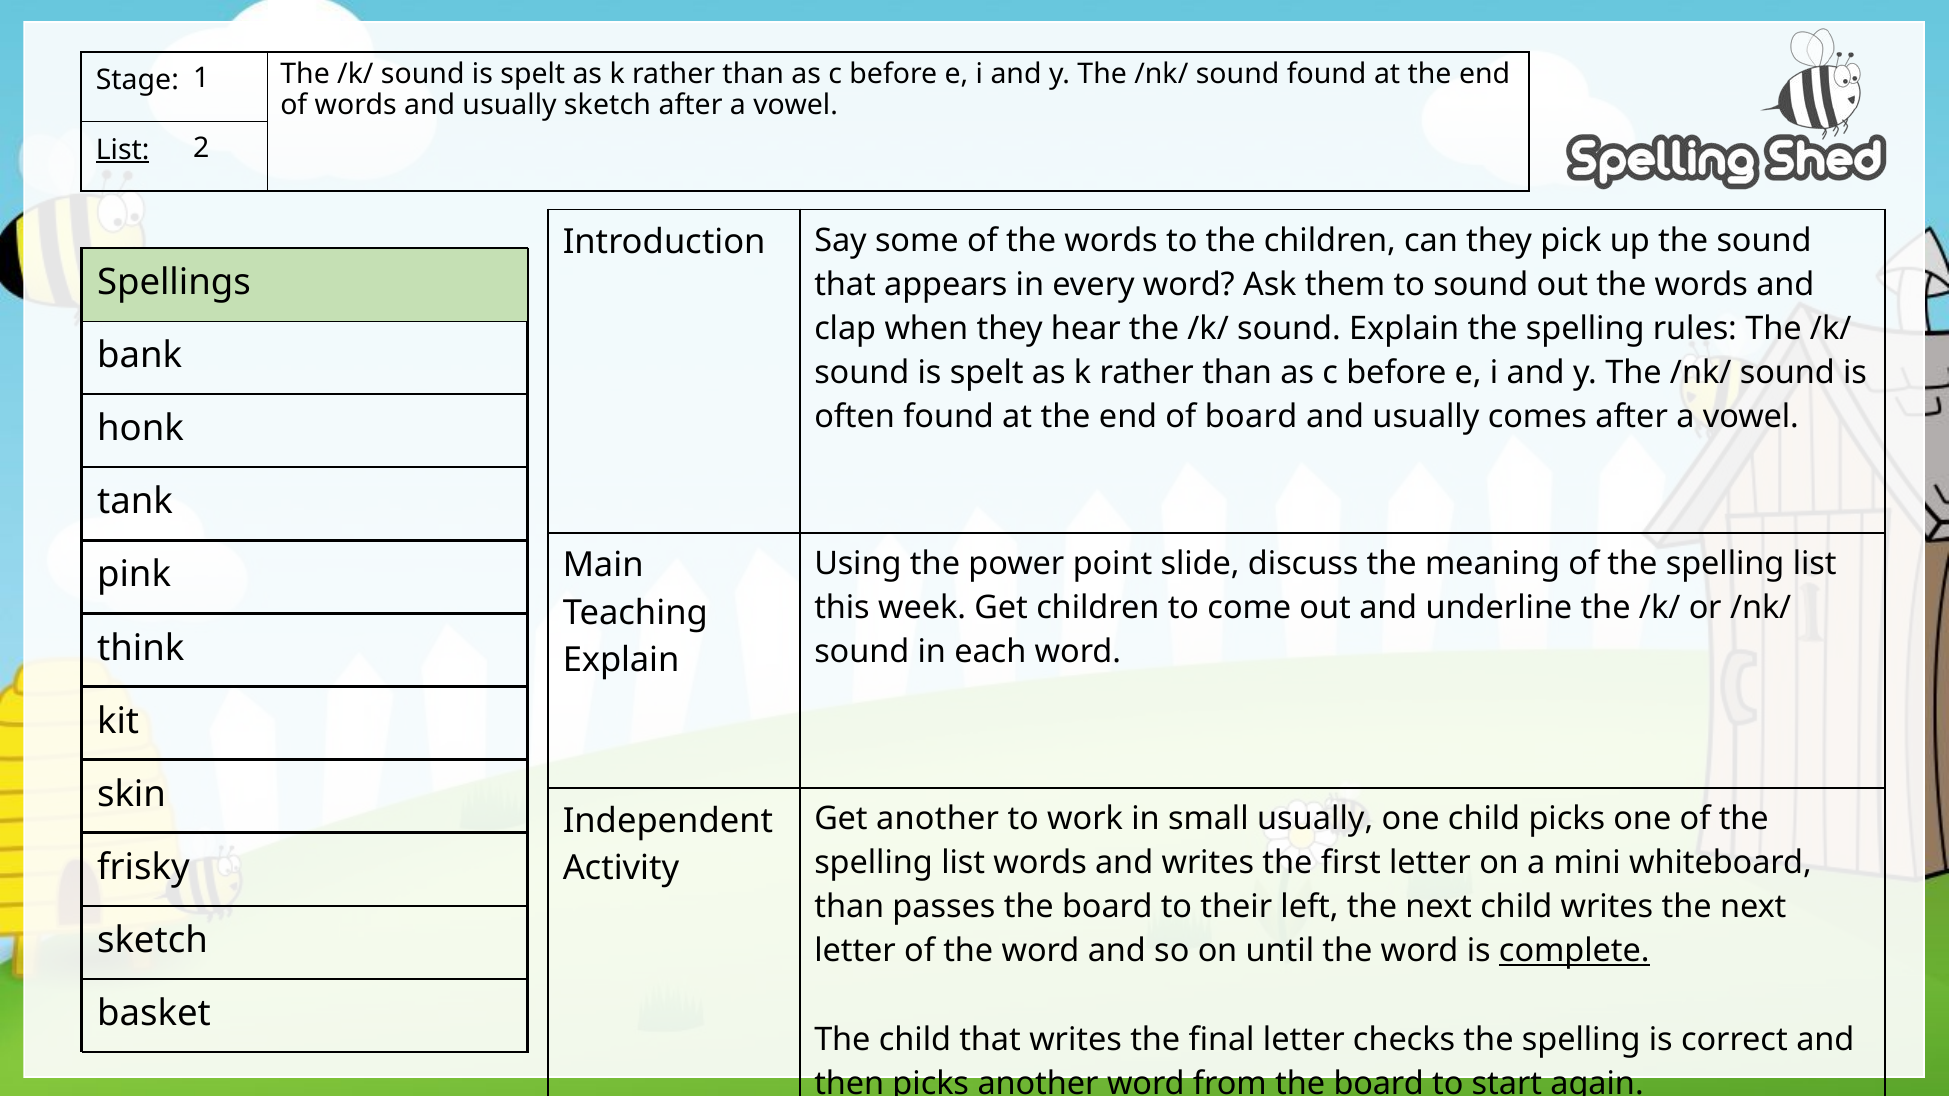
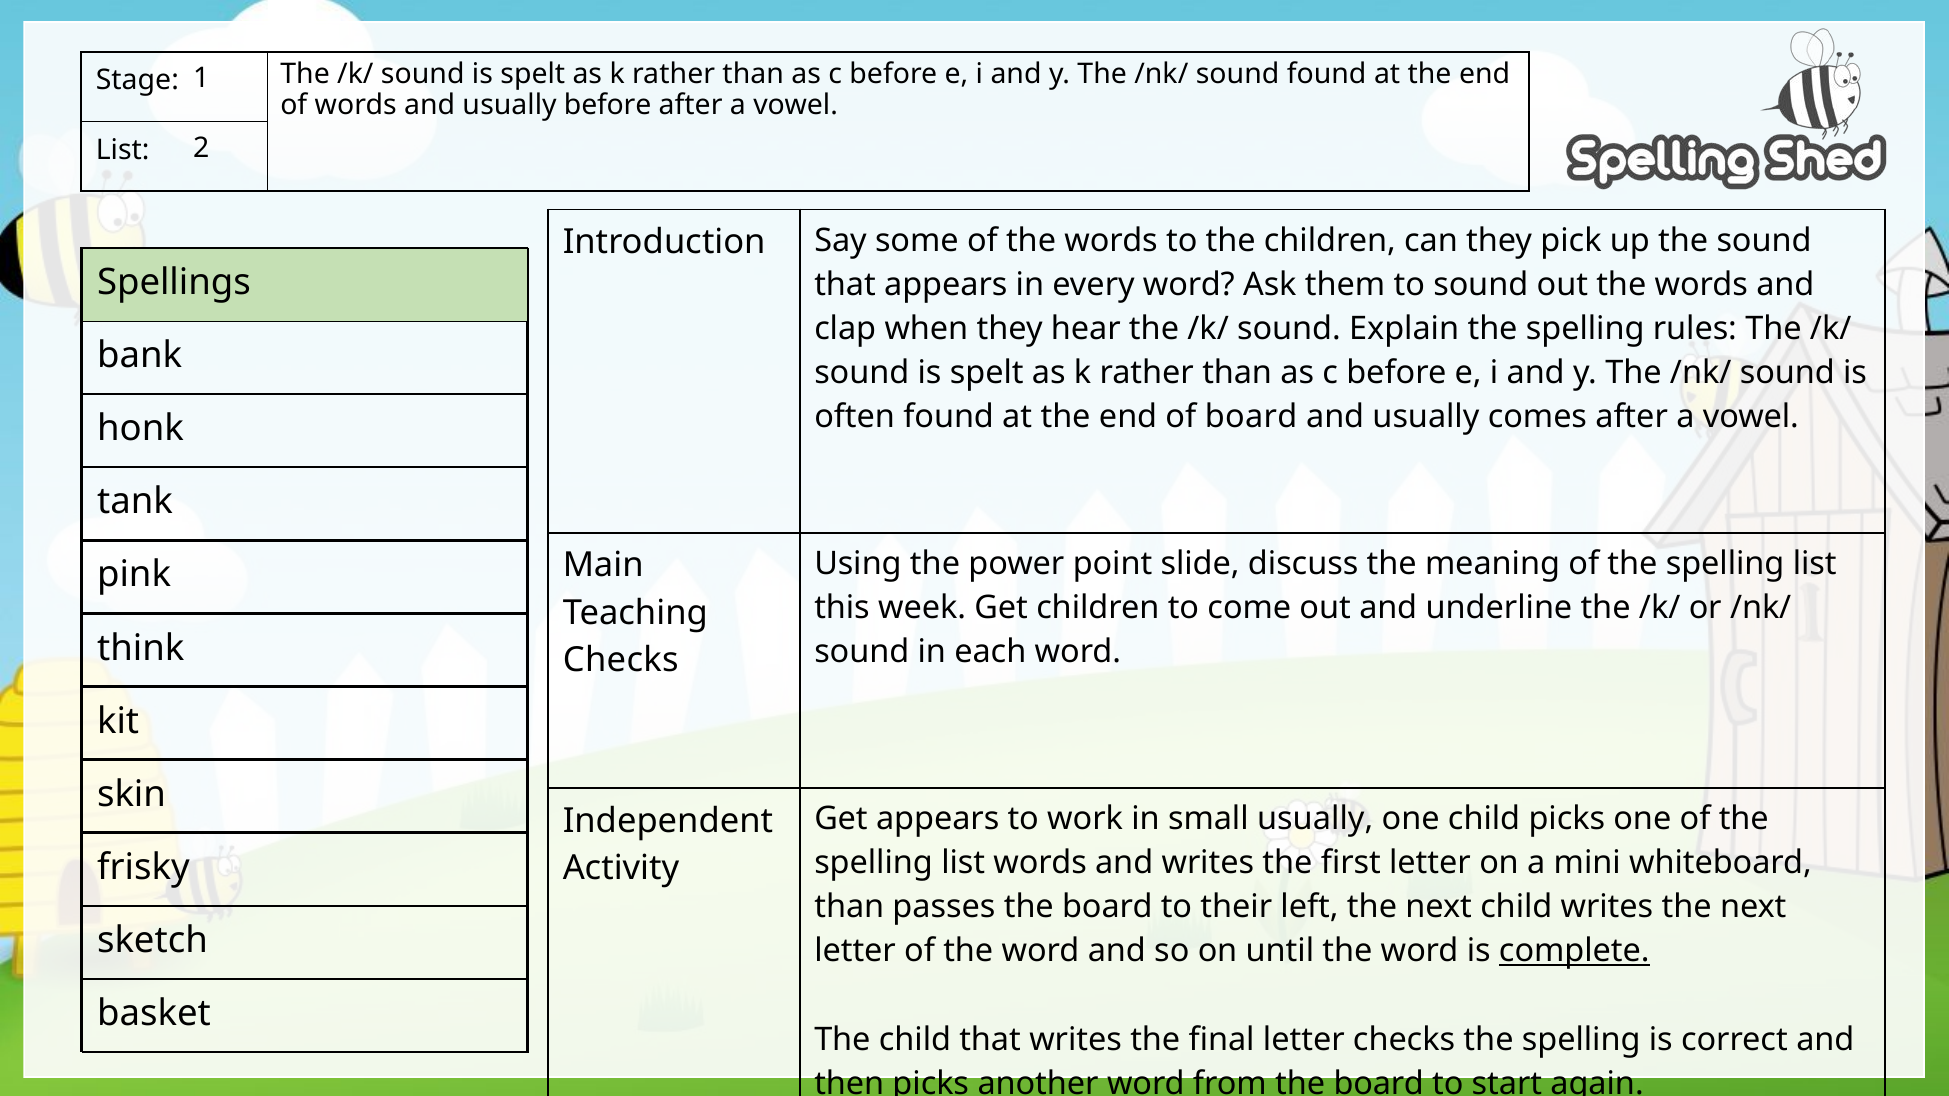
usually sketch: sketch -> before (608, 105)
List underline: present -> none (123, 150)
Explain: Explain -> Checks (621, 660)
Get another: another -> appears (938, 819)
